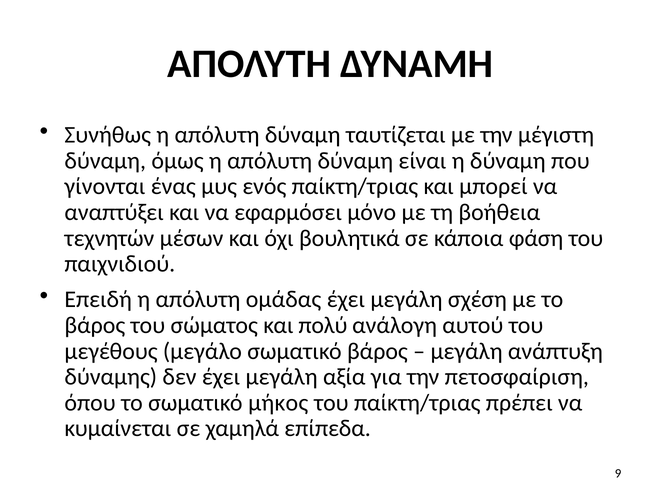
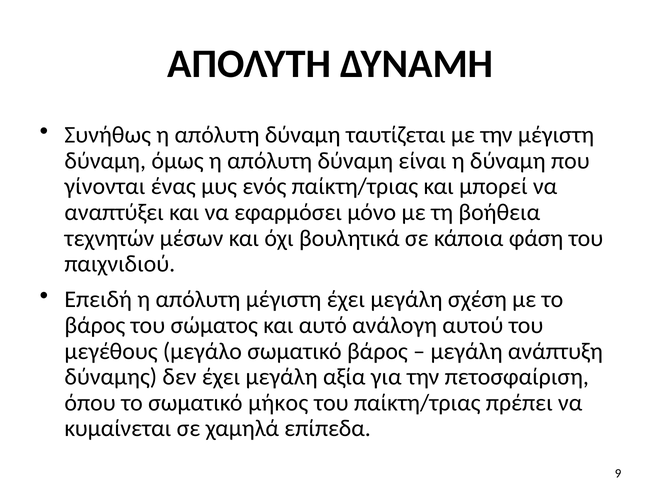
απόλυτη ομάδας: ομάδας -> μέγιστη (284, 299)
πολύ: πολύ -> αυτό (323, 325)
